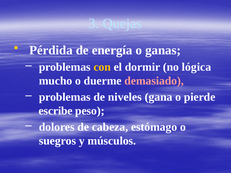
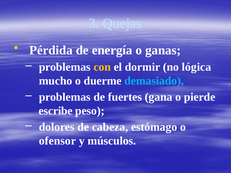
demasiado colour: pink -> light blue (154, 81)
niveles: niveles -> fuertes (125, 97)
suegros: suegros -> ofensor (57, 141)
